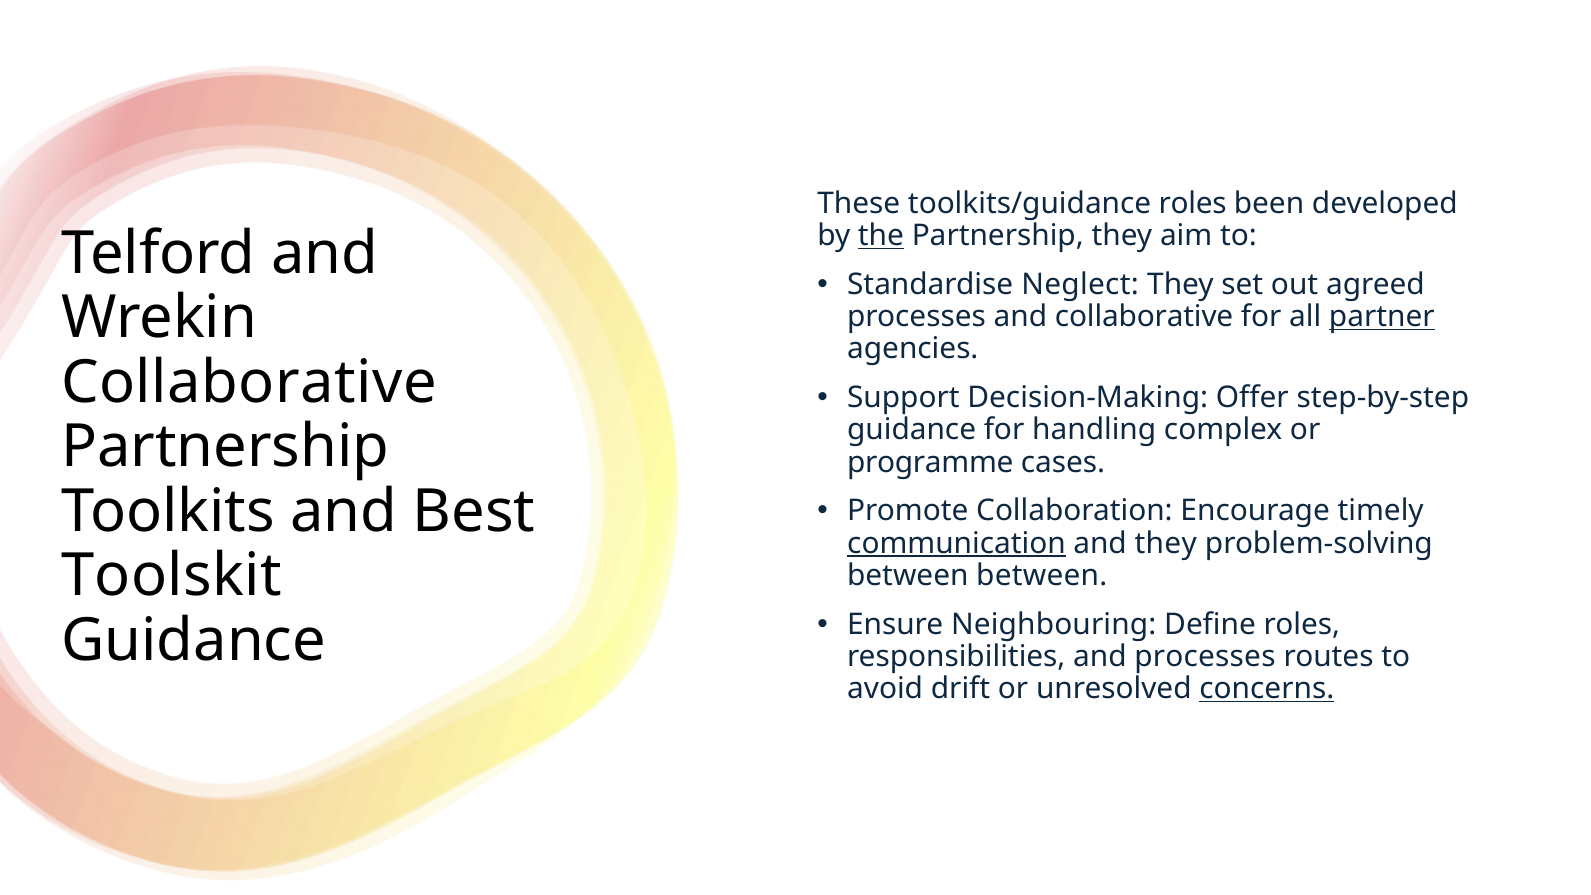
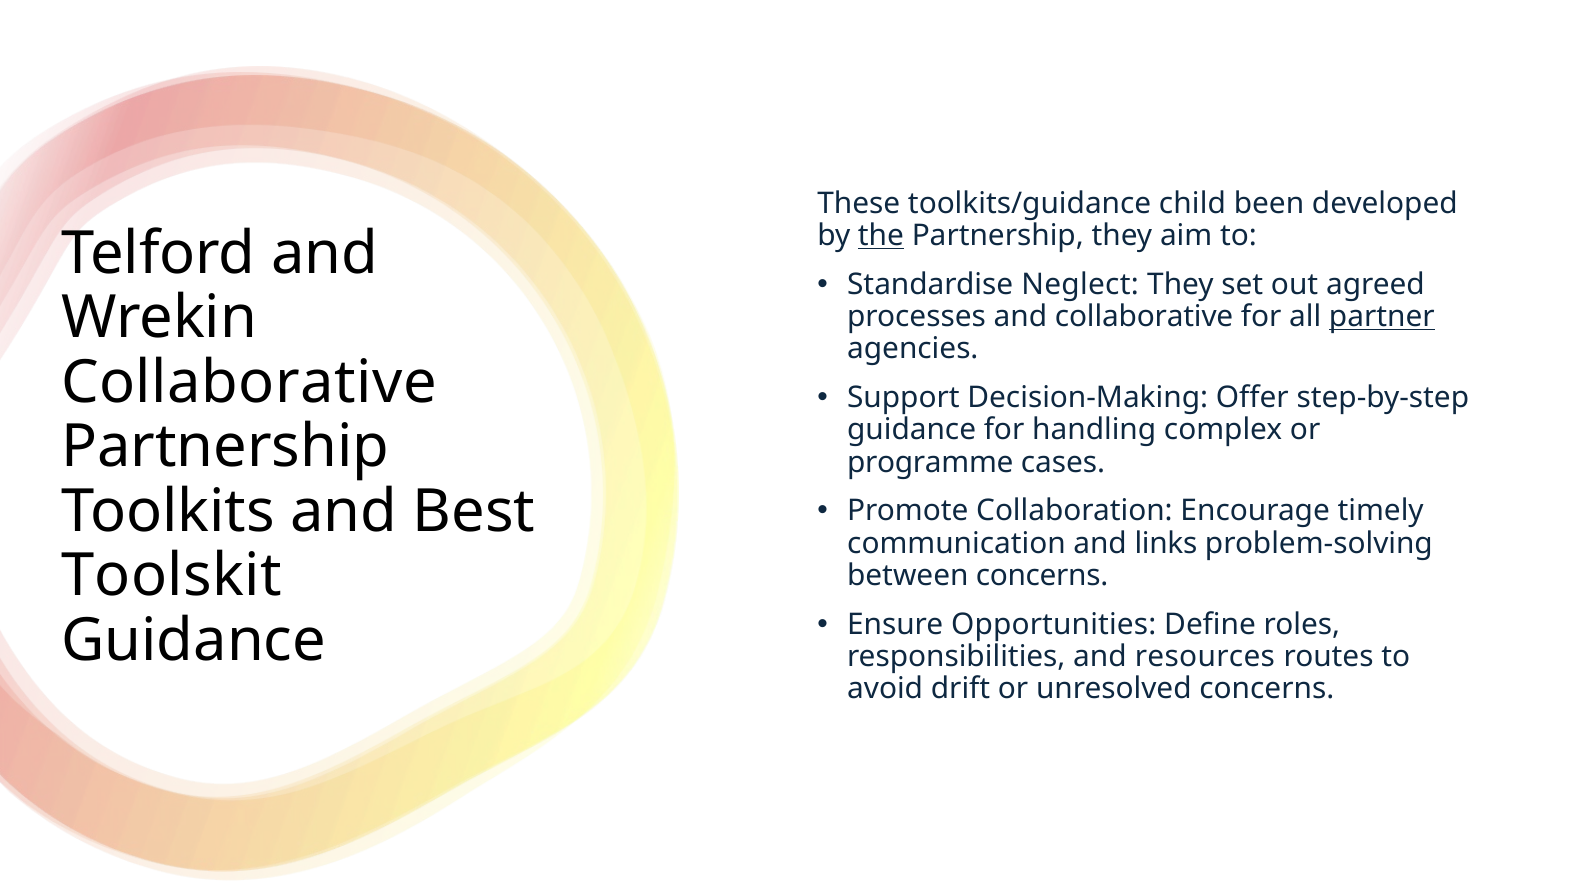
toolkits/guidance roles: roles -> child (1192, 203)
communication underline: present -> none (956, 543)
and they: they -> links (1166, 543)
between between: between -> concerns (1042, 575)
Neighbouring: Neighbouring -> Opportunities (1054, 624)
and processes: processes -> resources (1205, 656)
concerns underline: present -> none (1267, 689)
